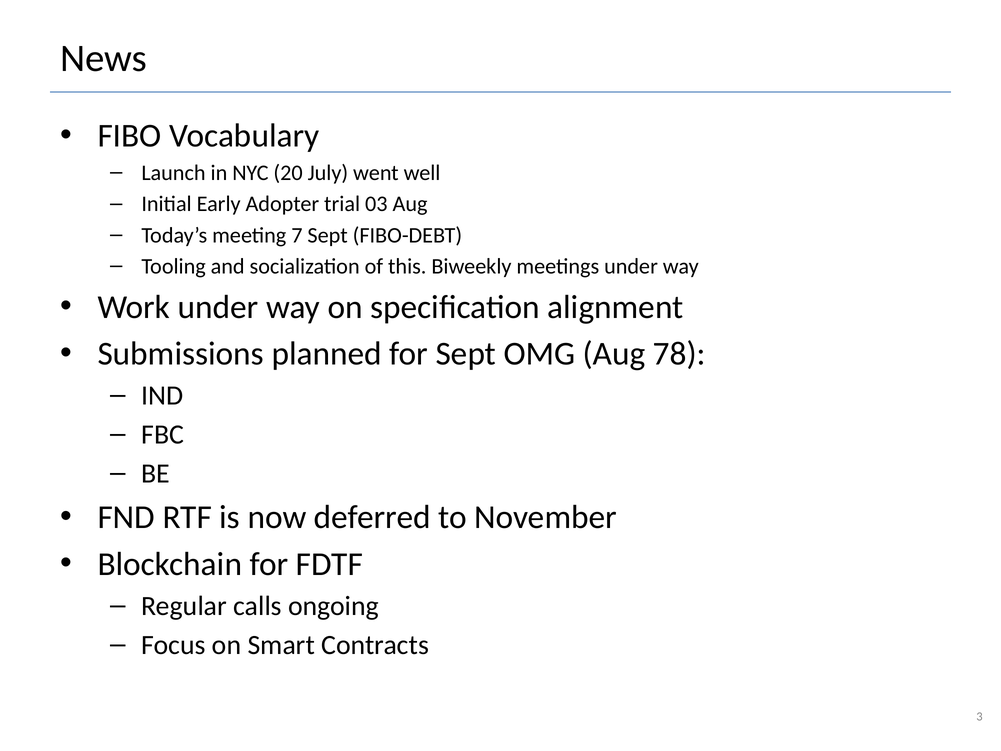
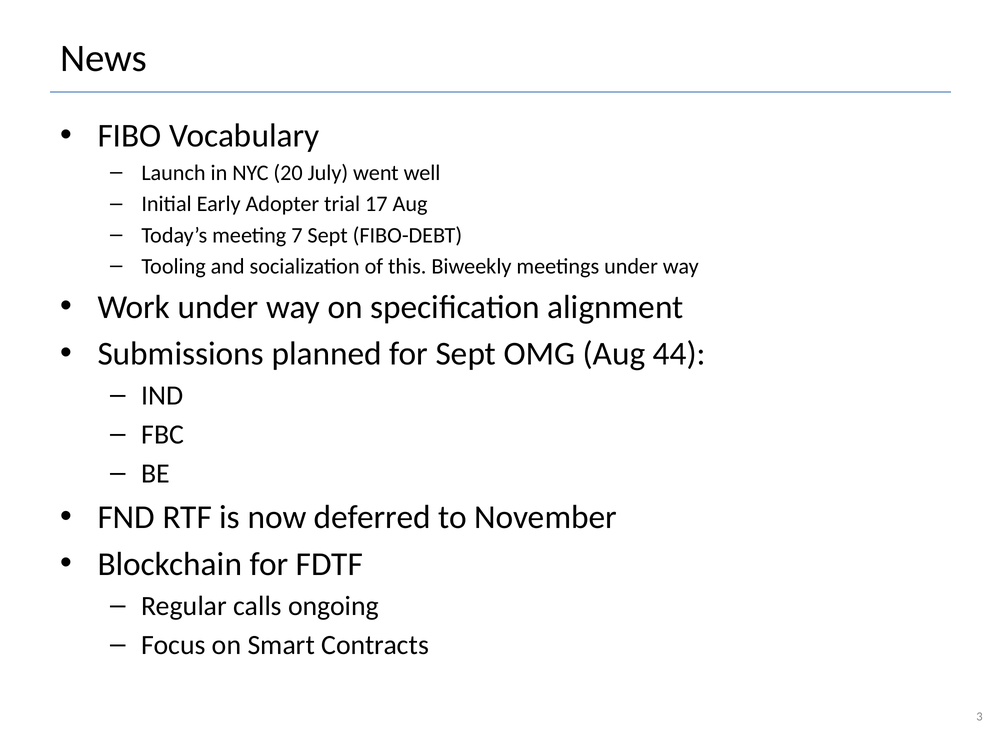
03: 03 -> 17 (376, 204)
78: 78 -> 44 (679, 354)
